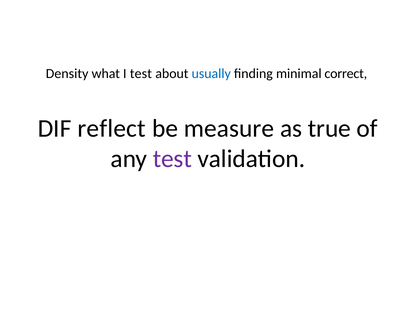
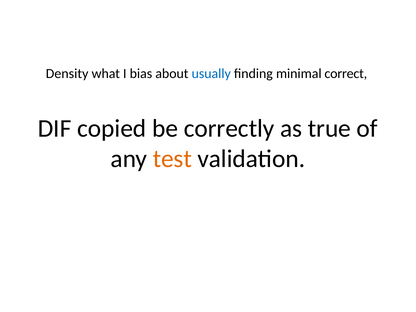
I test: test -> bias (141, 73)
reflect: reflect -> copied (112, 128)
measure: measure -> correctly (229, 128)
test colour: purple -> orange (172, 159)
